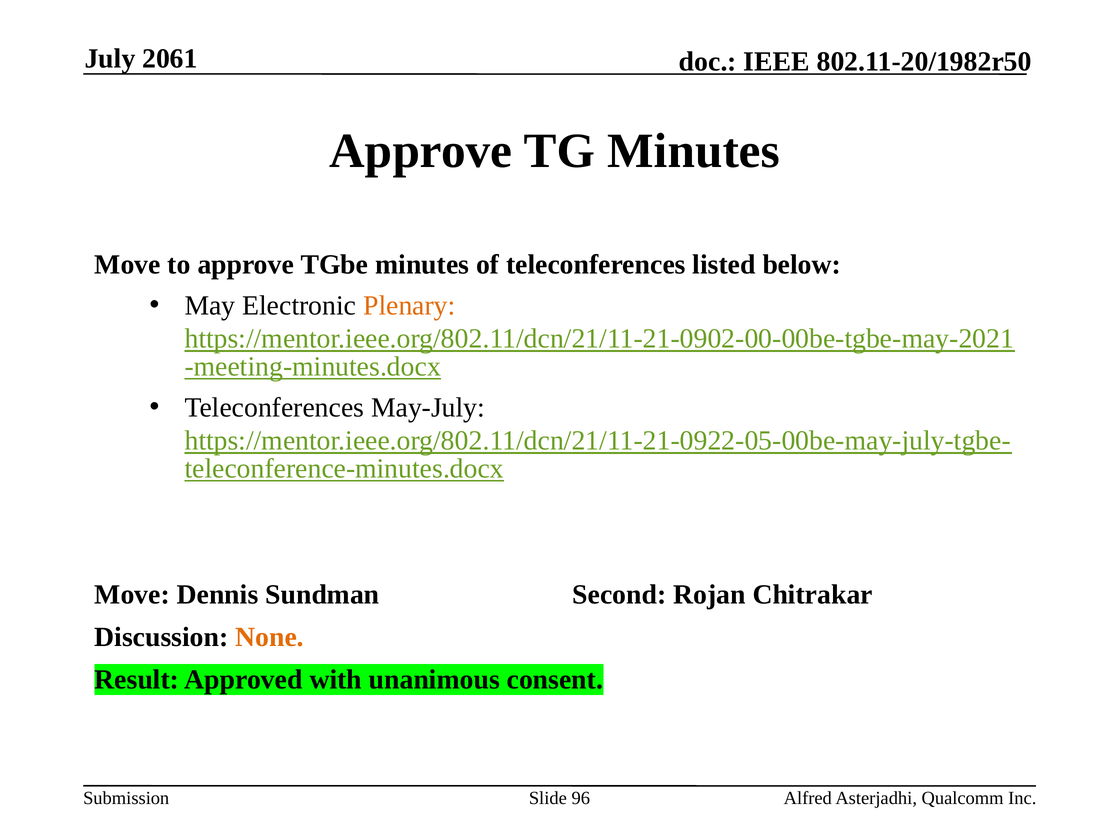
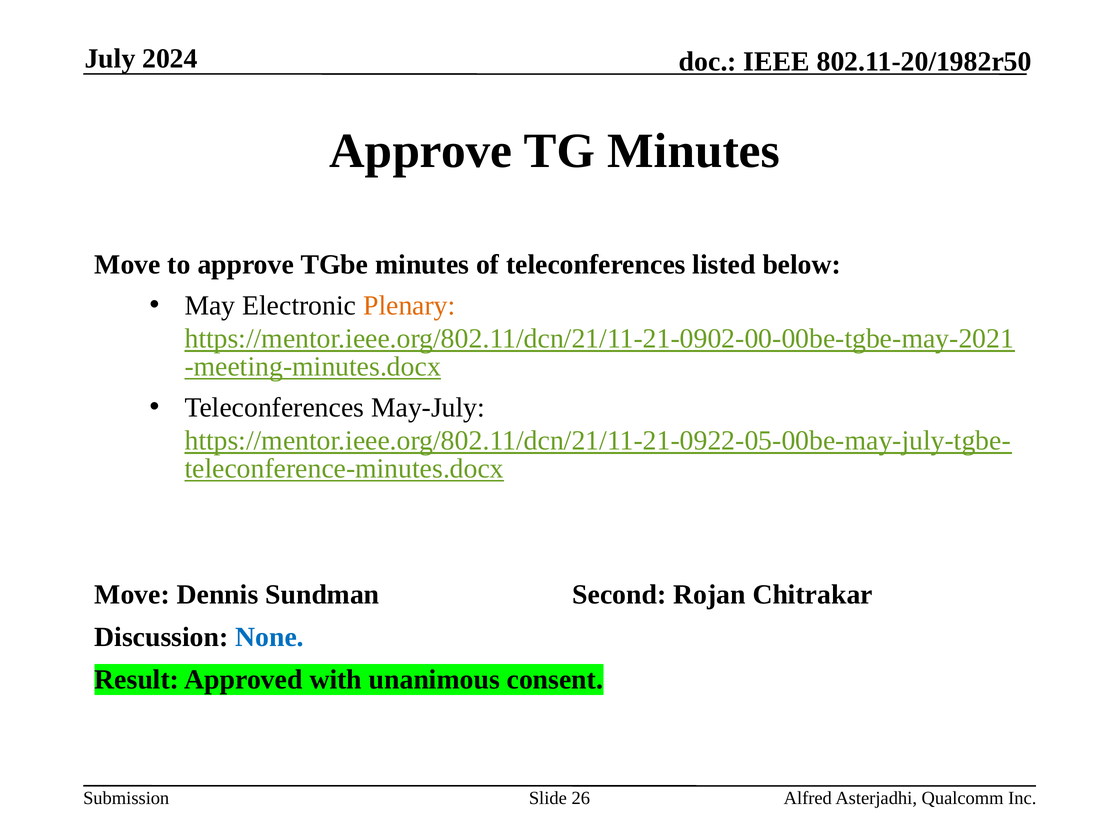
2061: 2061 -> 2024 (170, 59)
None colour: orange -> blue (270, 637)
96: 96 -> 26 (581, 798)
